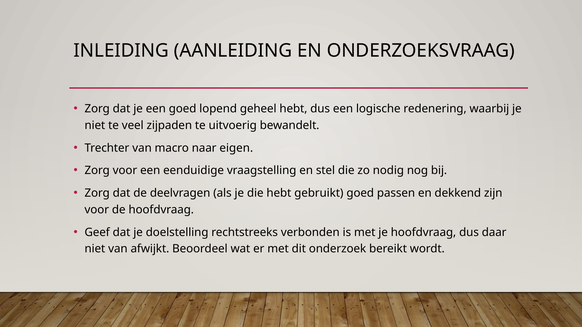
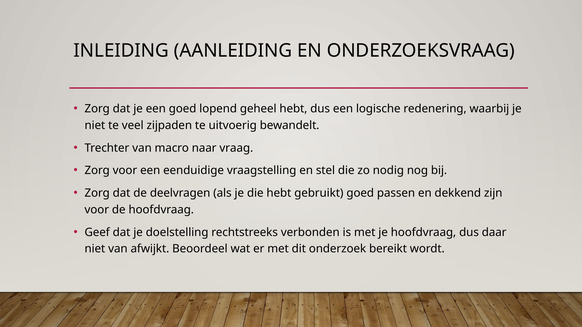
eigen: eigen -> vraag (236, 148)
